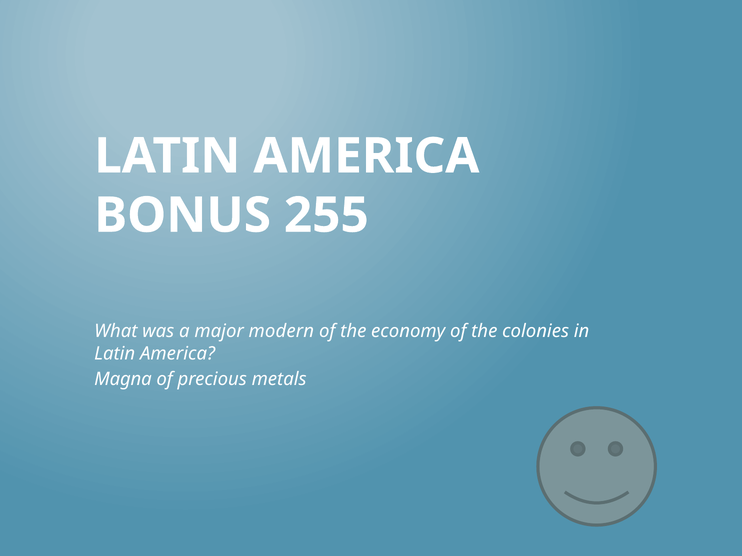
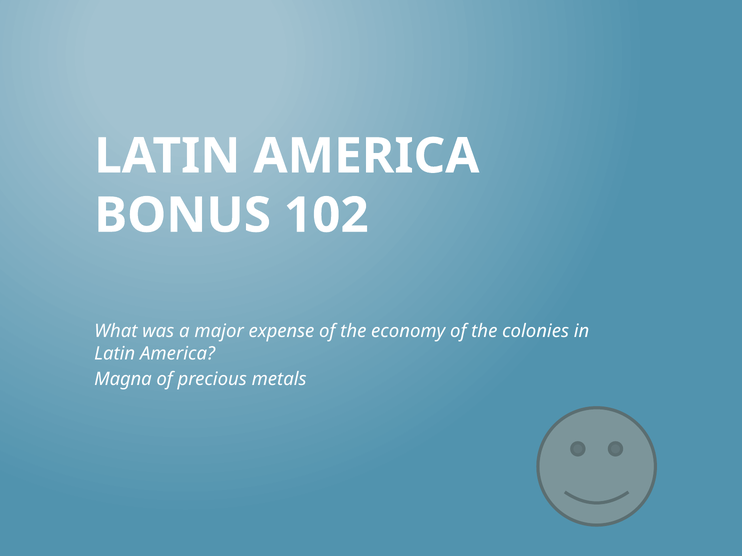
255: 255 -> 102 (326, 216)
modern: modern -> expense (281, 331)
